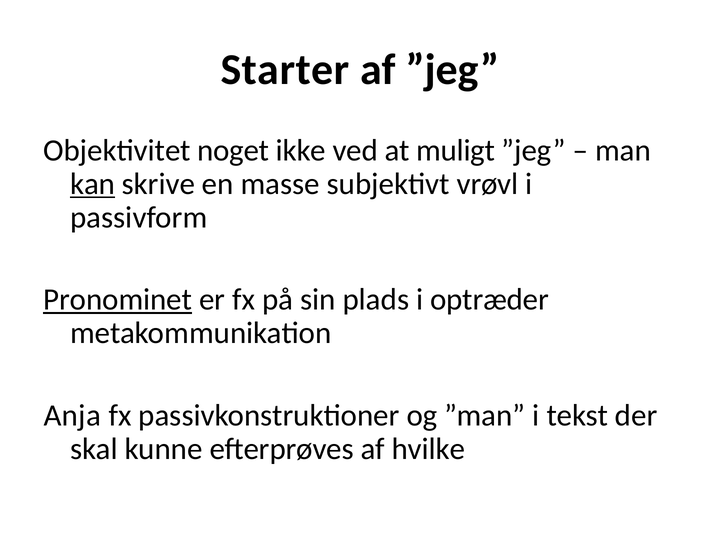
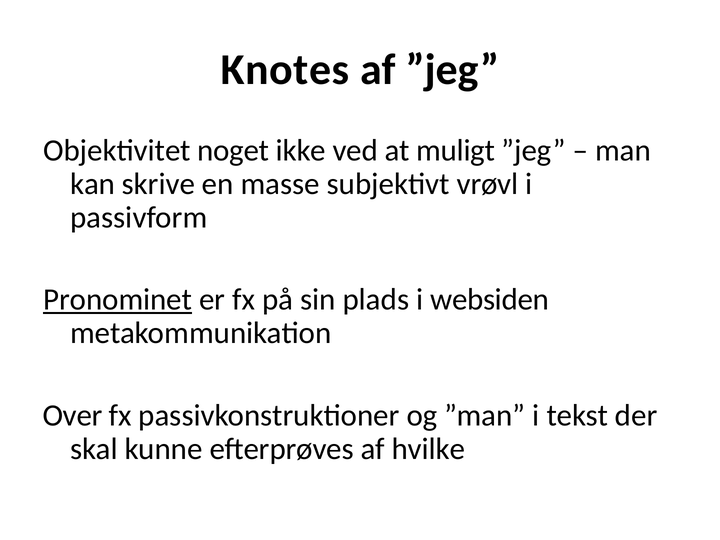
Starter: Starter -> Knotes (285, 70)
kan underline: present -> none (93, 184)
optræder: optræder -> websiden (490, 300)
Anja: Anja -> Over (73, 415)
